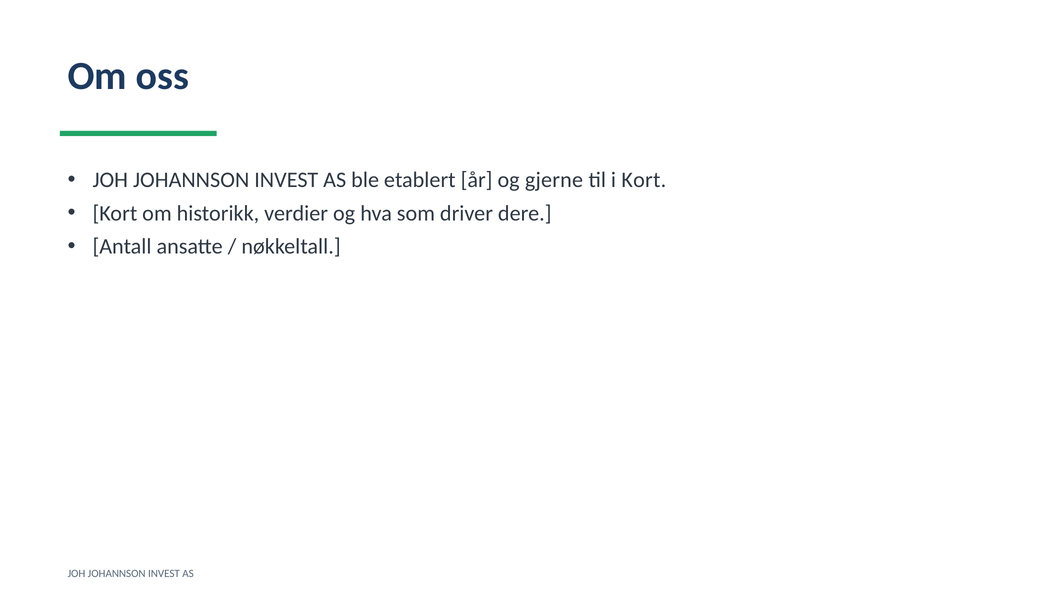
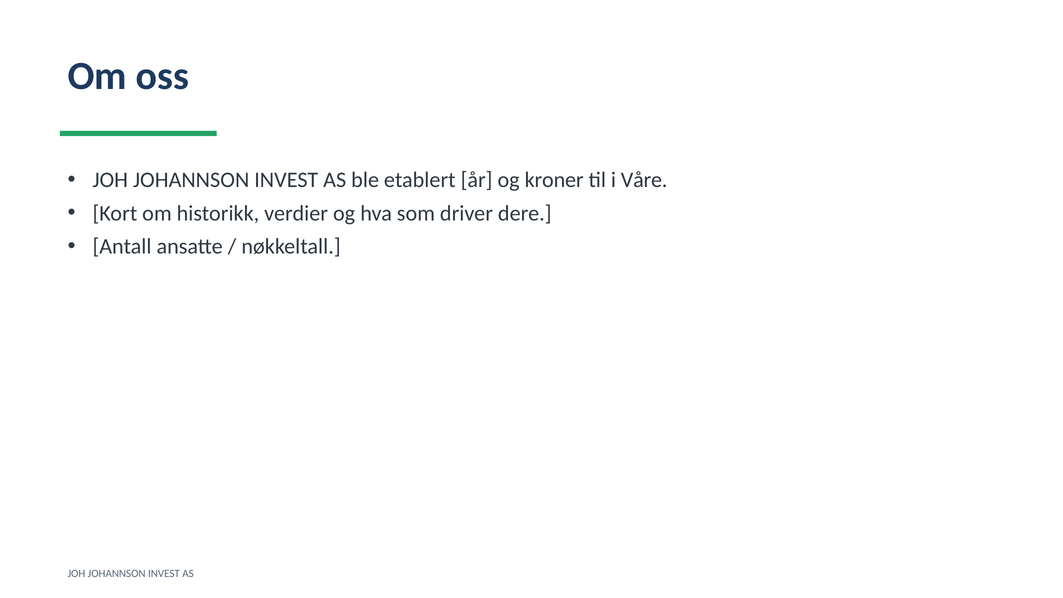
gjerne: gjerne -> kroner (554, 180)
i Kort: Kort -> Våre (644, 180)
